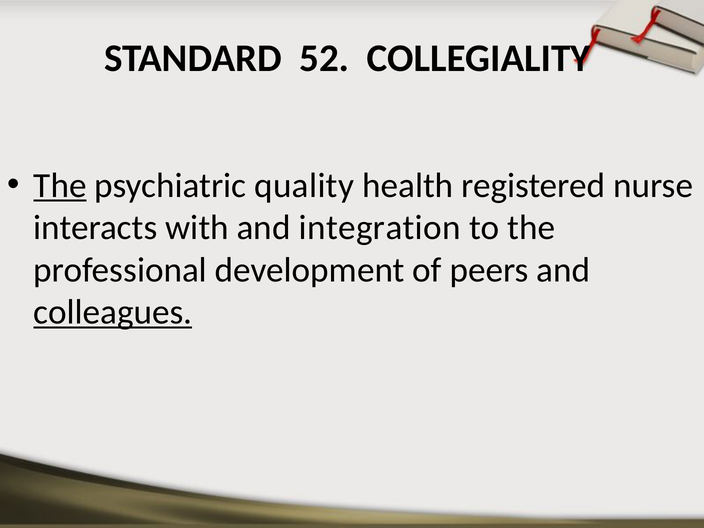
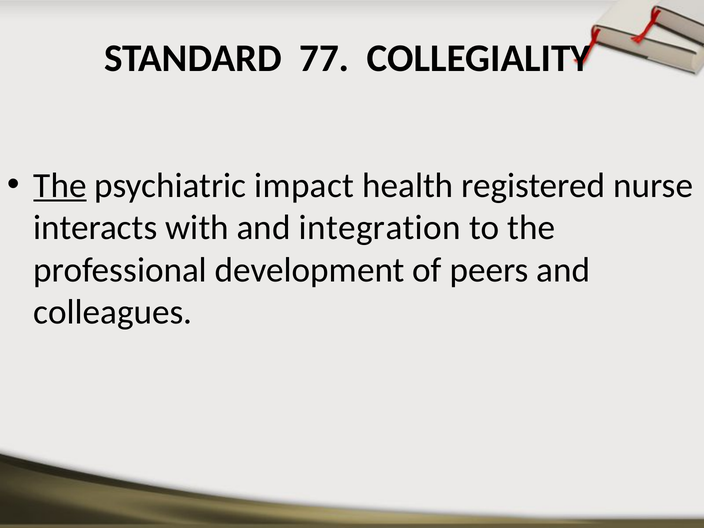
52: 52 -> 77 (324, 58)
quality: quality -> impact (304, 186)
colleagues underline: present -> none (113, 312)
